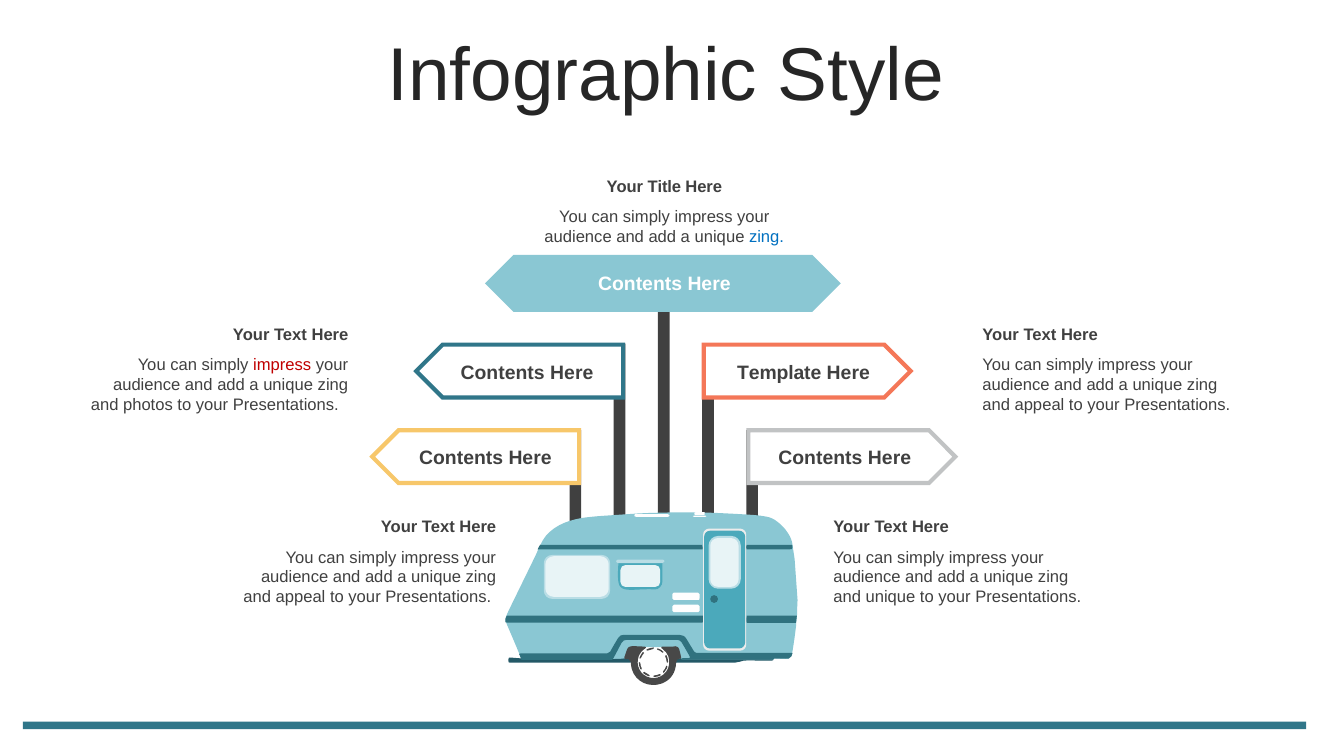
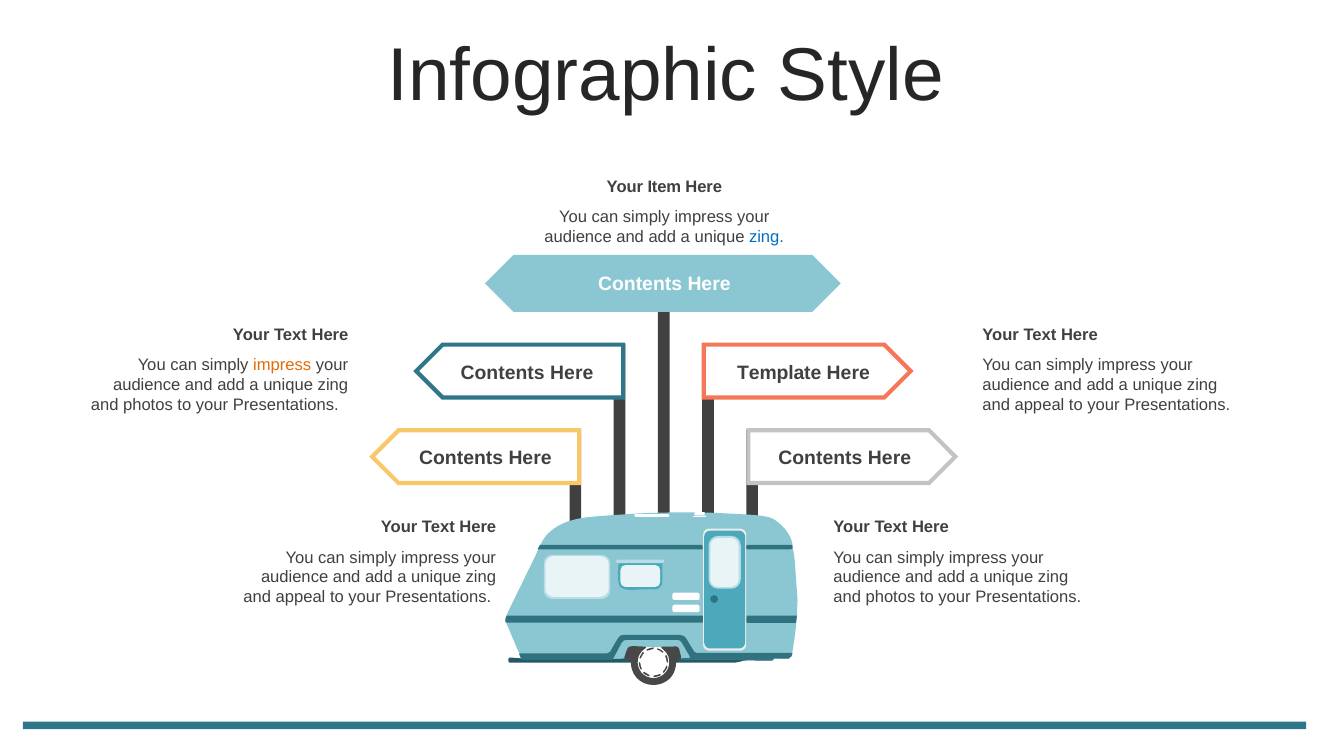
Title: Title -> Item (664, 187)
impress colour: red -> orange (282, 365)
unique: unique -> photos (890, 597)
